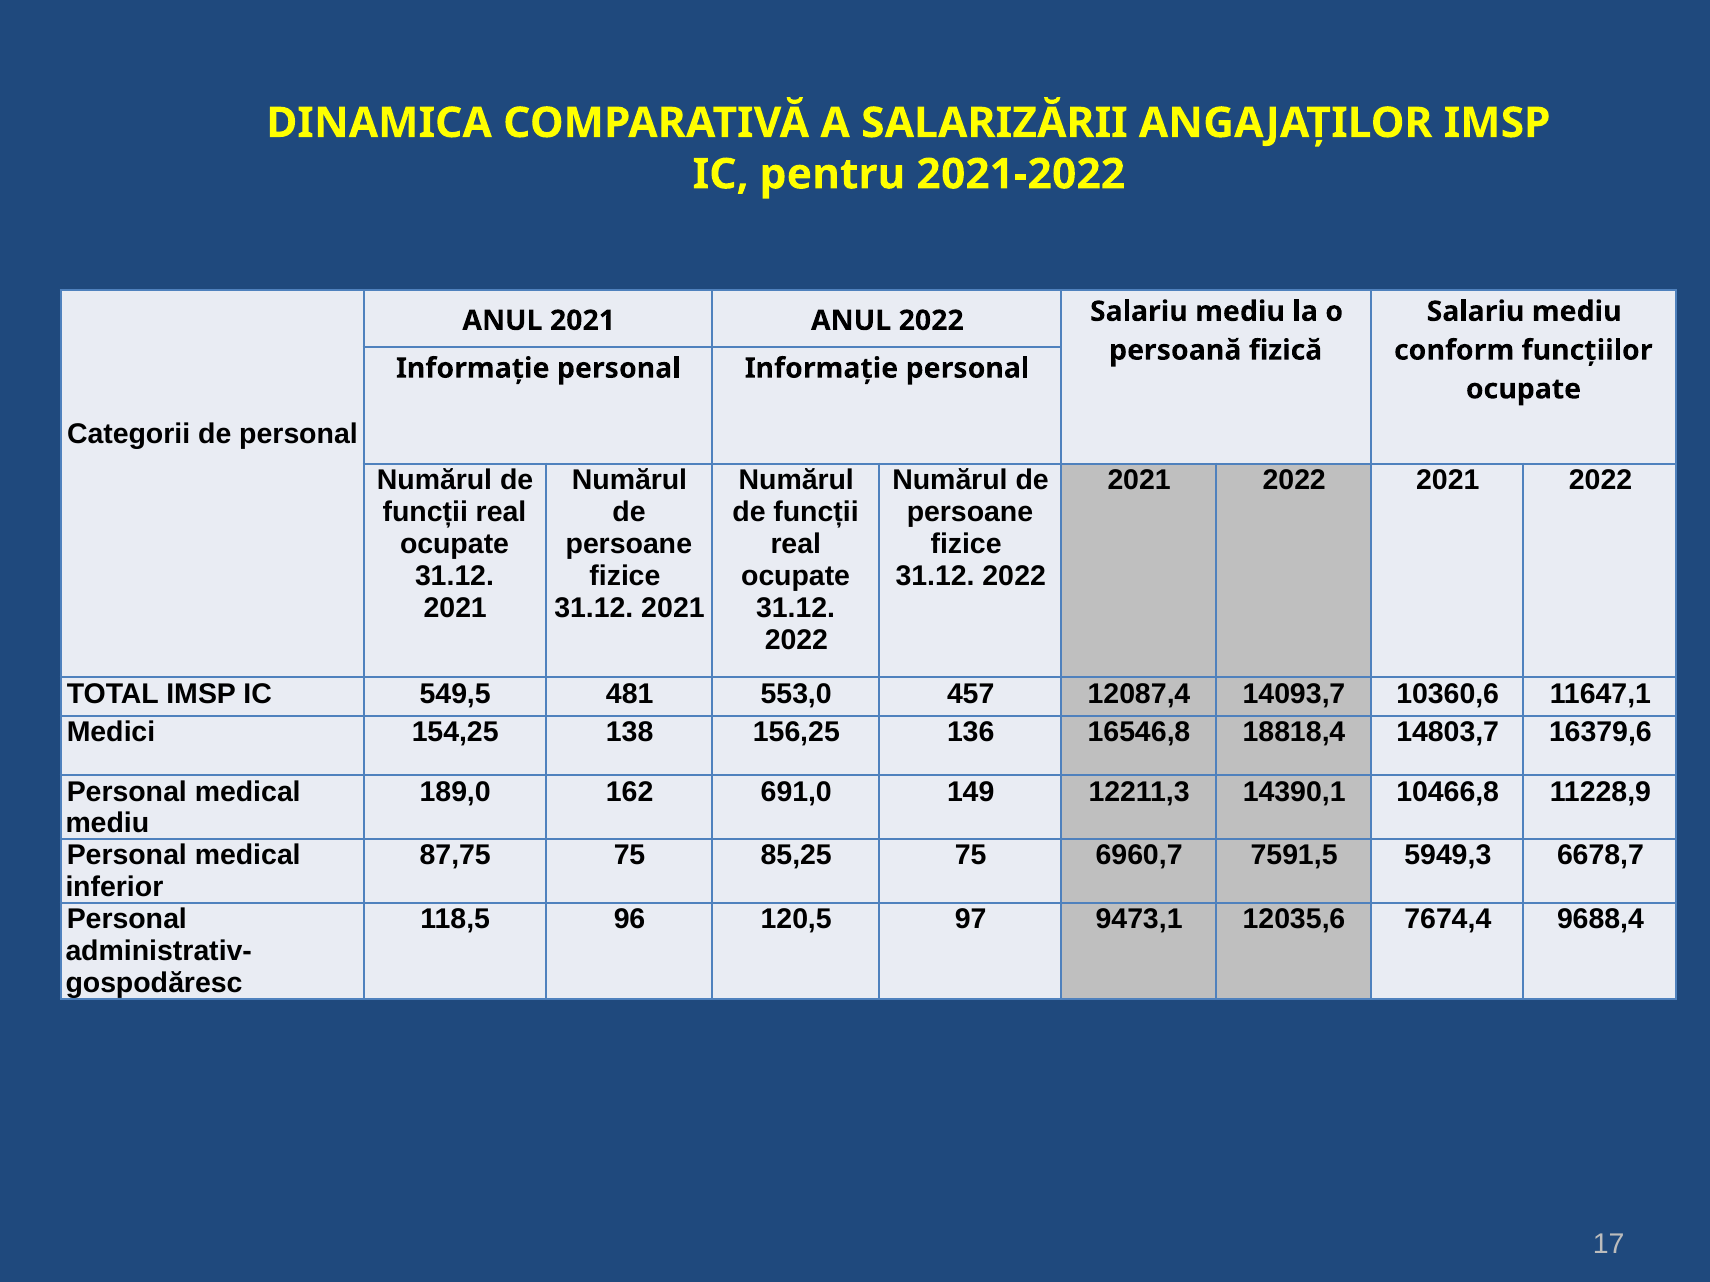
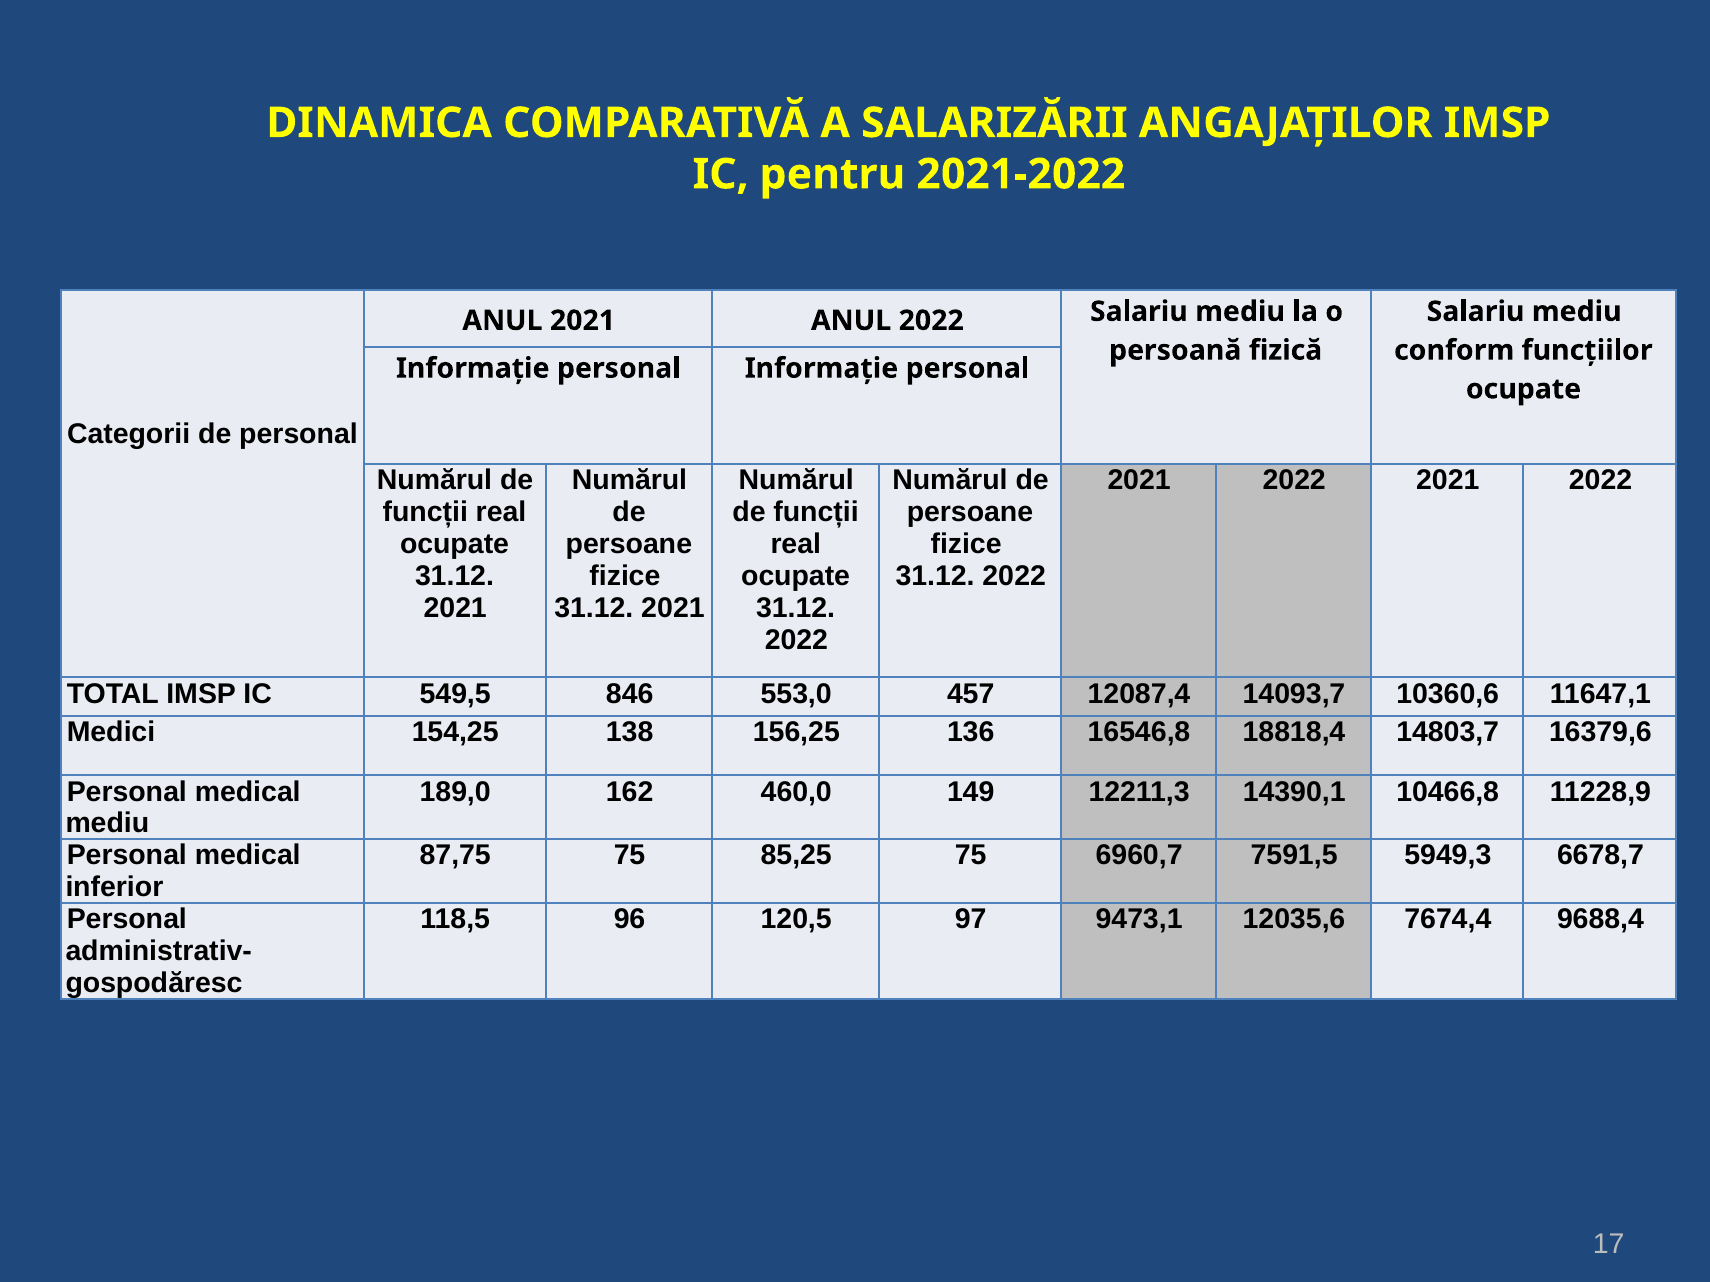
481: 481 -> 846 (630, 694)
691,0: 691,0 -> 460,0 (796, 792)
